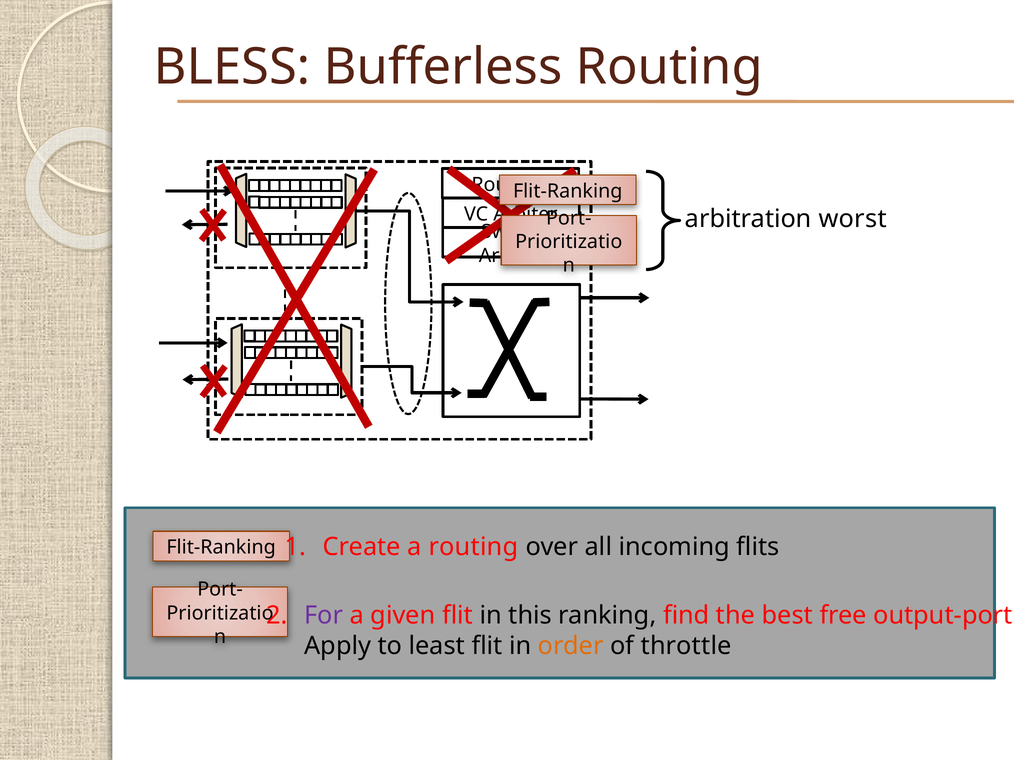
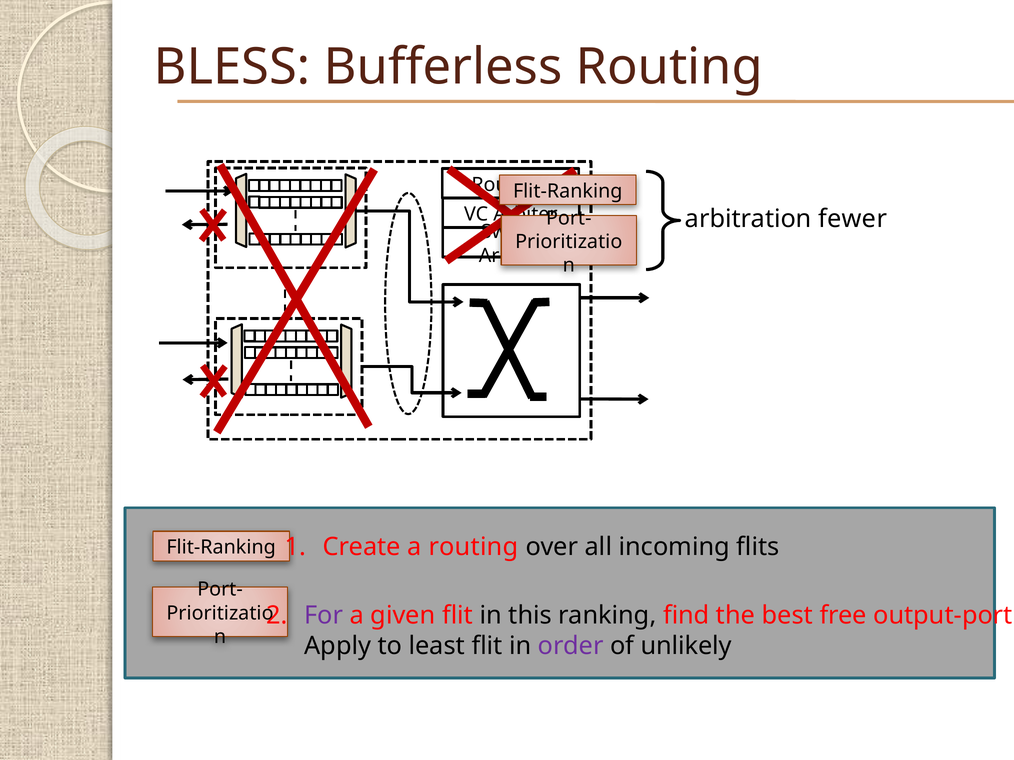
worst: worst -> fewer (853, 219)
order colour: orange -> purple (571, 646)
throttle: throttle -> unlikely (686, 646)
